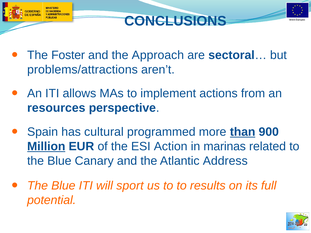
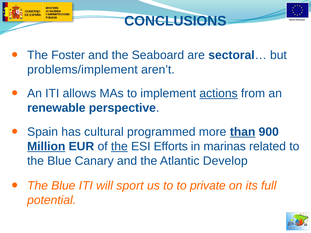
Approach: Approach -> Seaboard (158, 55)
problems/attractions: problems/attractions -> problems/implement (82, 70)
actions underline: none -> present (219, 94)
resources: resources -> renewable (56, 108)
the underline: none -> present (119, 147)
Action: Action -> Efforts (171, 147)
Address: Address -> Develop (225, 161)
results: results -> private (208, 186)
